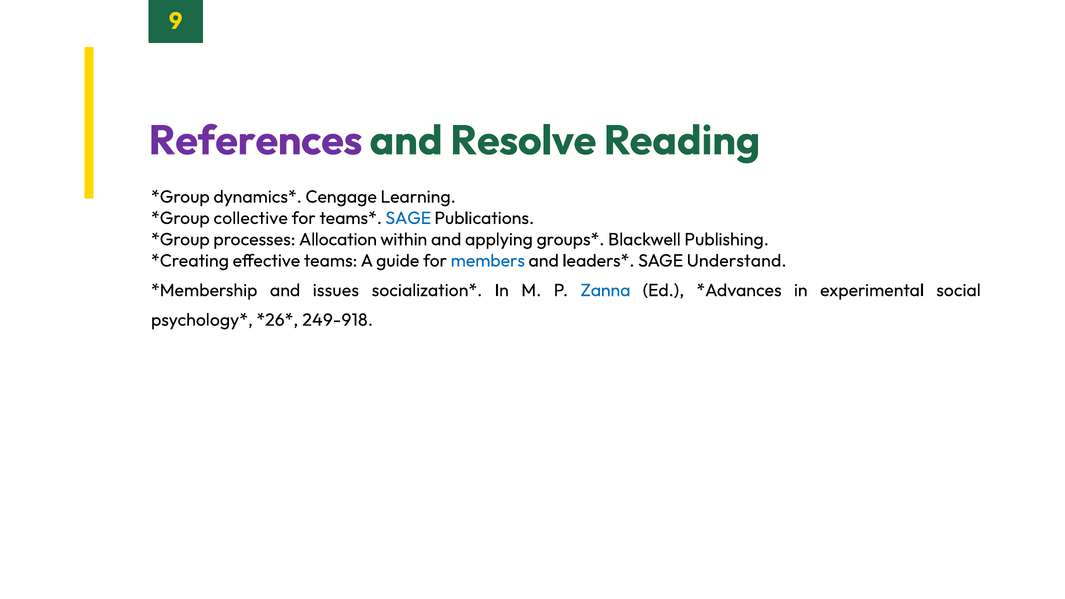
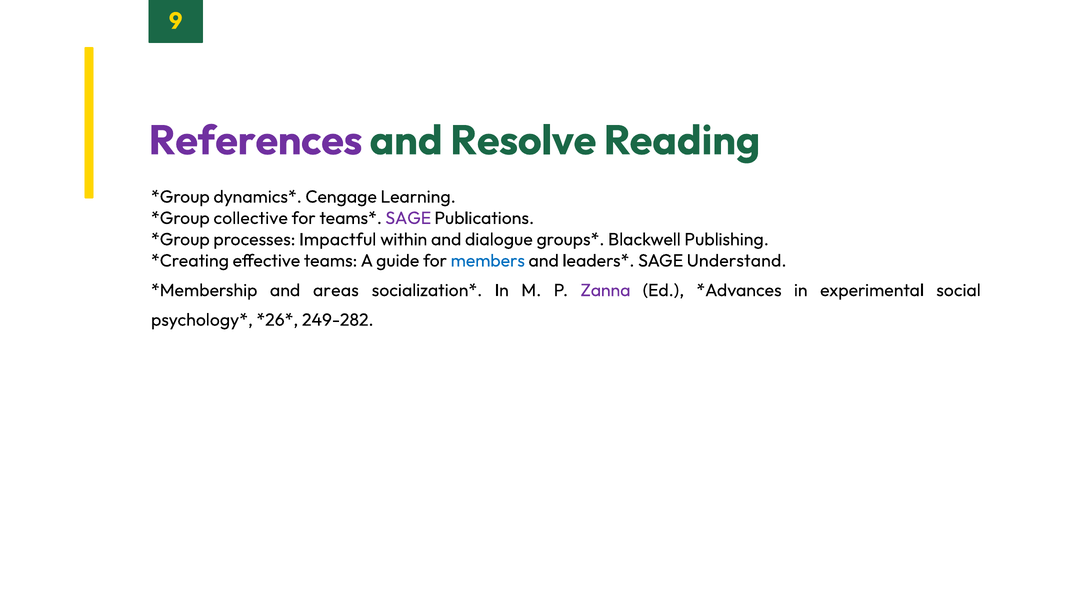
SAGE colour: blue -> purple (408, 218)
Allocation: Allocation -> Impactful (338, 239)
applying: applying -> dialogue (499, 239)
issues: issues -> areas (336, 290)
Zanna colour: blue -> purple (605, 290)
249-918: 249-918 -> 249-282 (338, 320)
